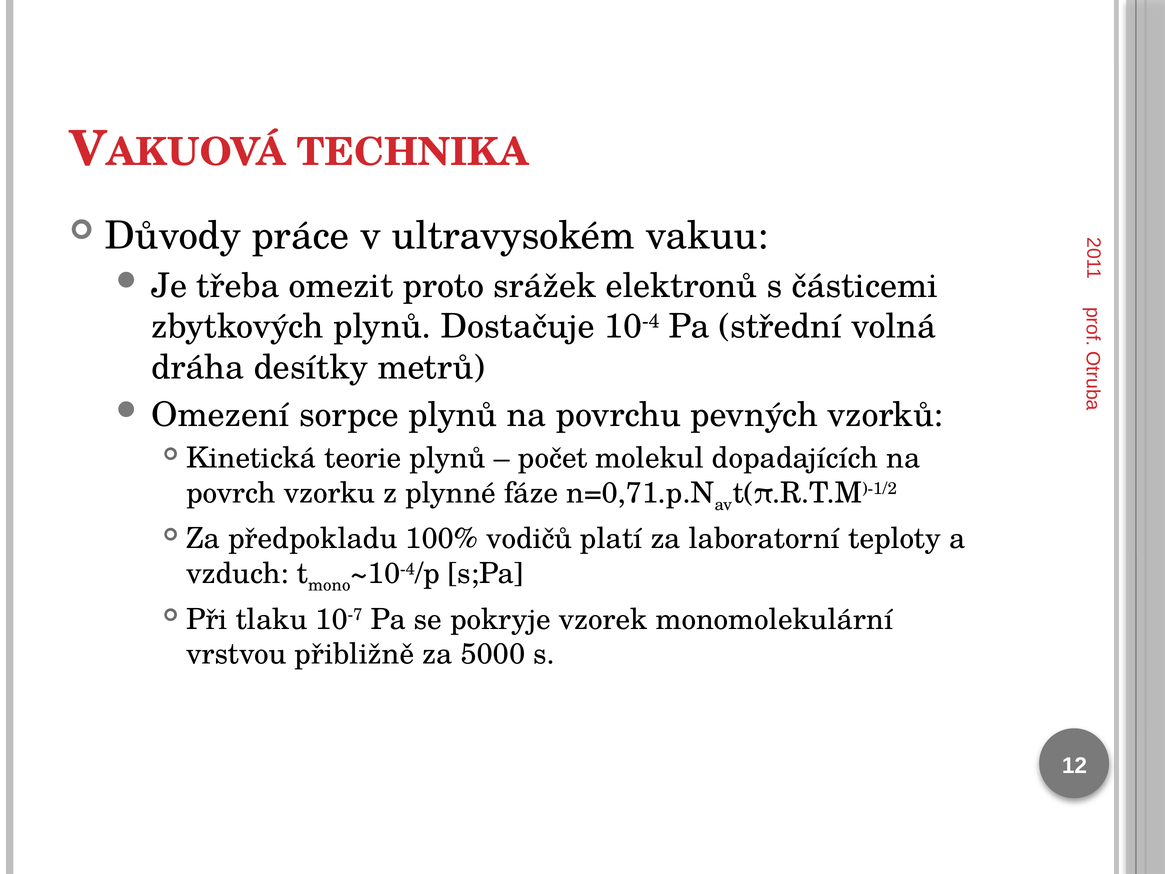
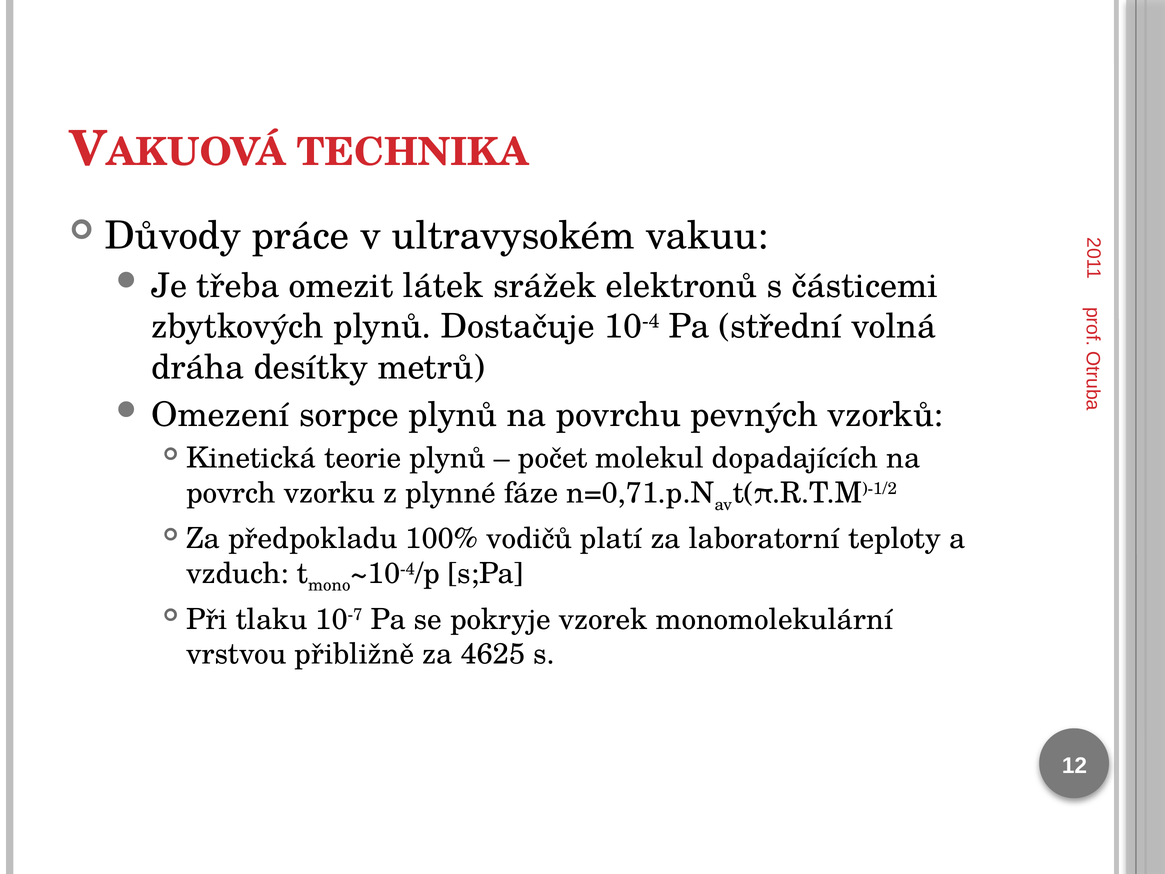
proto: proto -> látek (443, 286)
5000: 5000 -> 4625 (493, 654)
